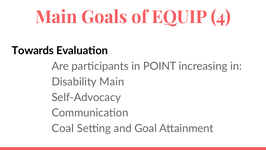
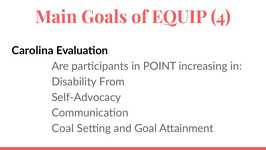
Towards: Towards -> Carolina (33, 51)
Disability Main: Main -> From (112, 82)
